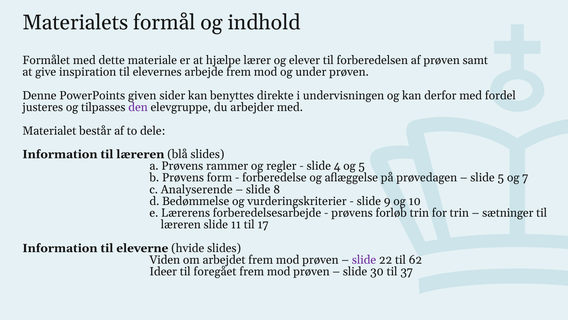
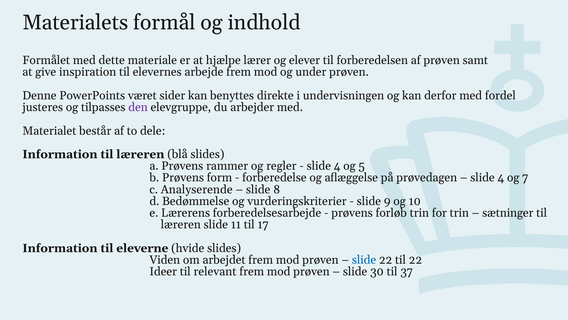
given: given -> været (142, 95)
5: 5 -> 4 (501, 177)
slide colour: purple -> blue (364, 260)
til 62: 62 -> 22 (415, 260)
foregået: foregået -> relevant (215, 271)
